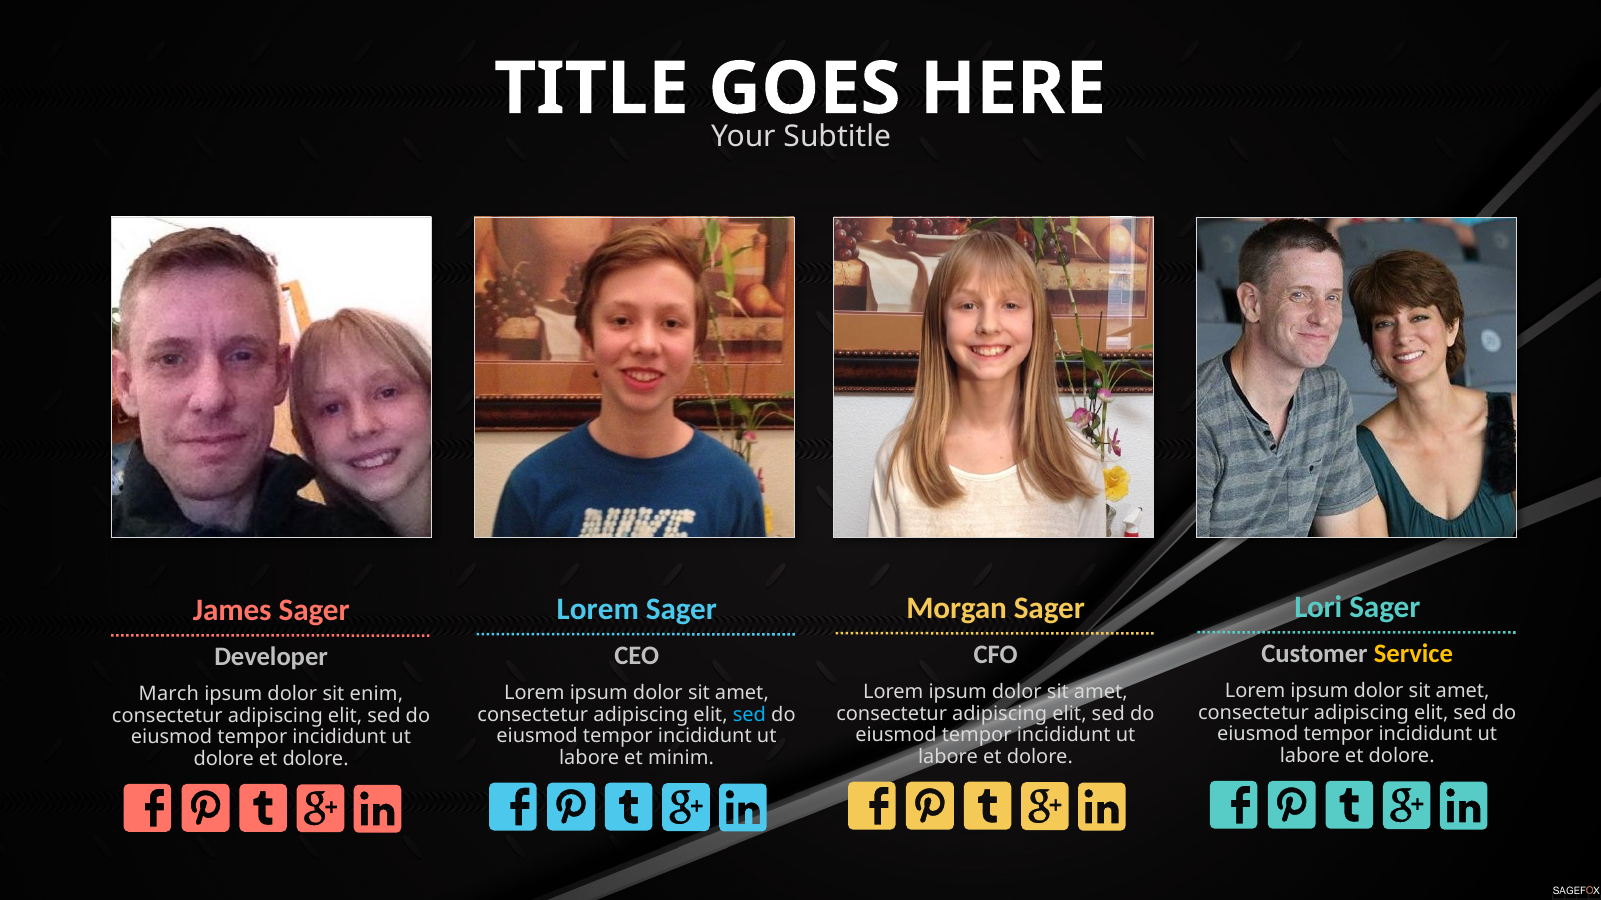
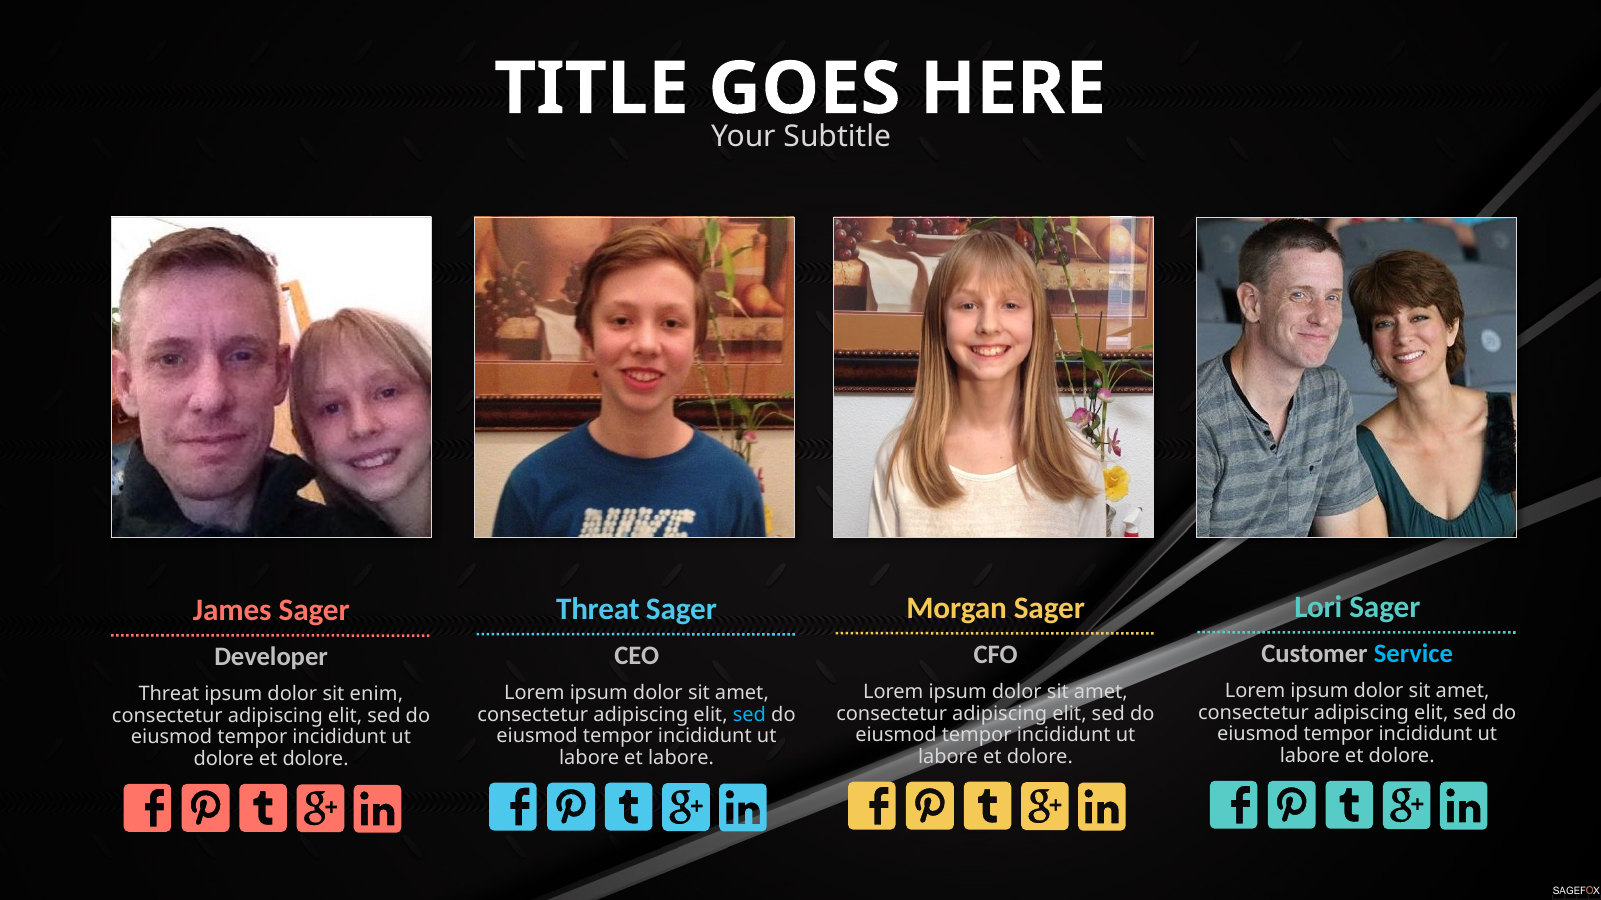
Lorem: Lorem -> Threat (598, 610)
Service colour: yellow -> light blue (1413, 654)
March: March -> Threat (169, 695)
et minim: minim -> labore (681, 758)
